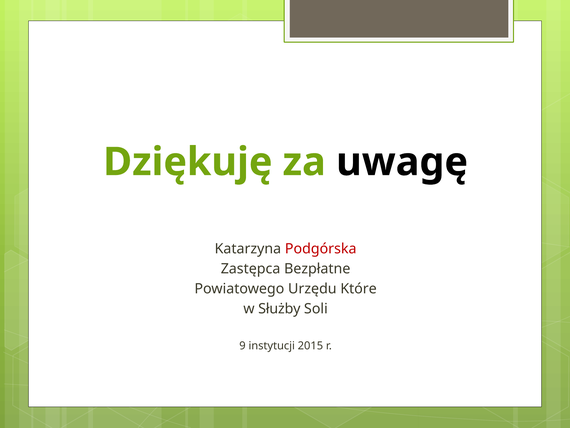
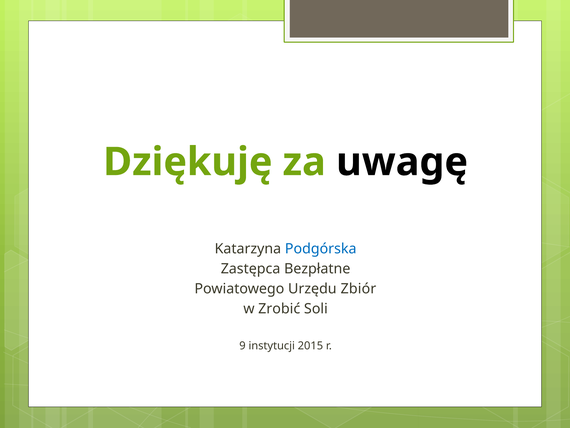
Podgórska colour: red -> blue (321, 248)
Które: Które -> Zbiór (358, 288)
Służby: Służby -> Zrobić (279, 308)
